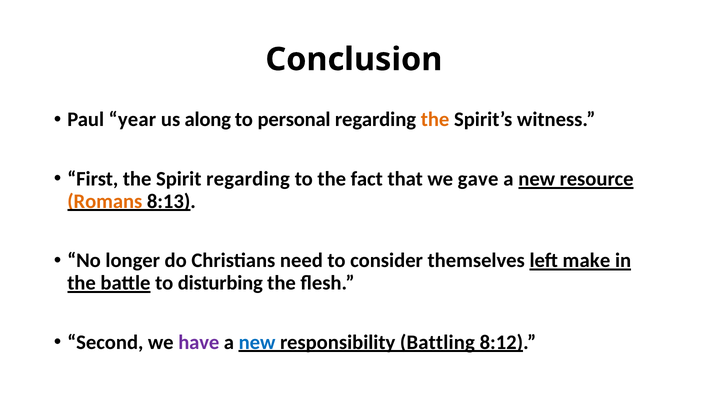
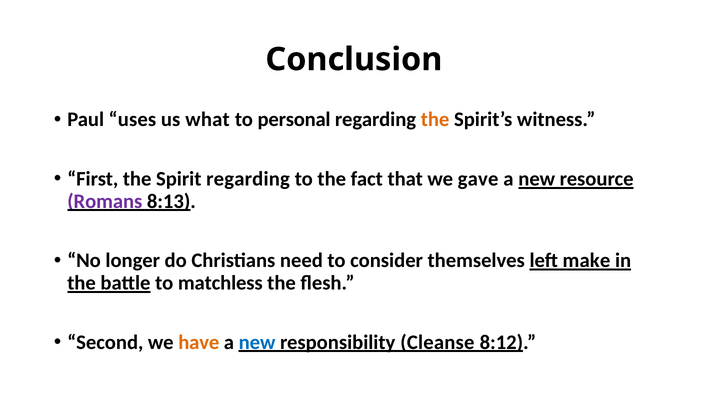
year: year -> uses (132, 120)
along: along -> what (208, 120)
Romans colour: orange -> purple (105, 201)
disturbing: disturbing -> matchless (220, 283)
have colour: purple -> orange (199, 342)
Battling: Battling -> Cleanse (437, 342)
